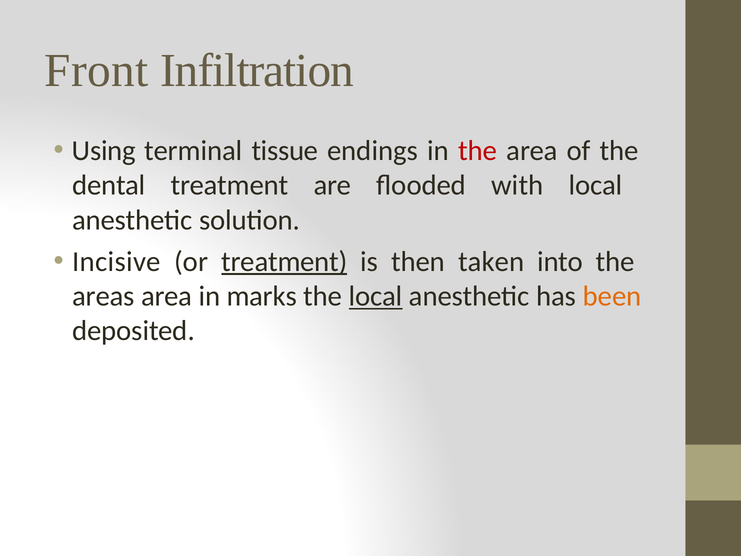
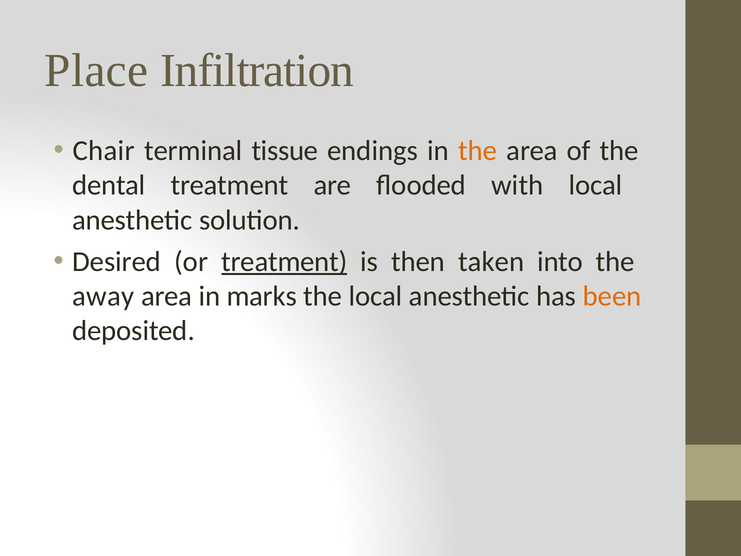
Front: Front -> Place (96, 71)
Using: Using -> Chair (104, 151)
the colour: red -> orange (478, 151)
Incisive: Incisive -> Desired (117, 262)
areas: areas -> away (103, 296)
local underline: present -> none (376, 296)
